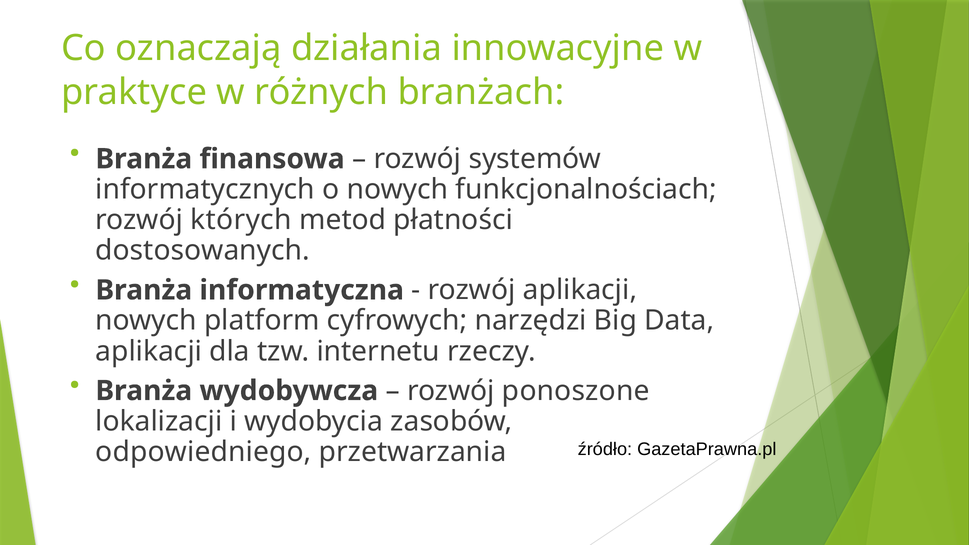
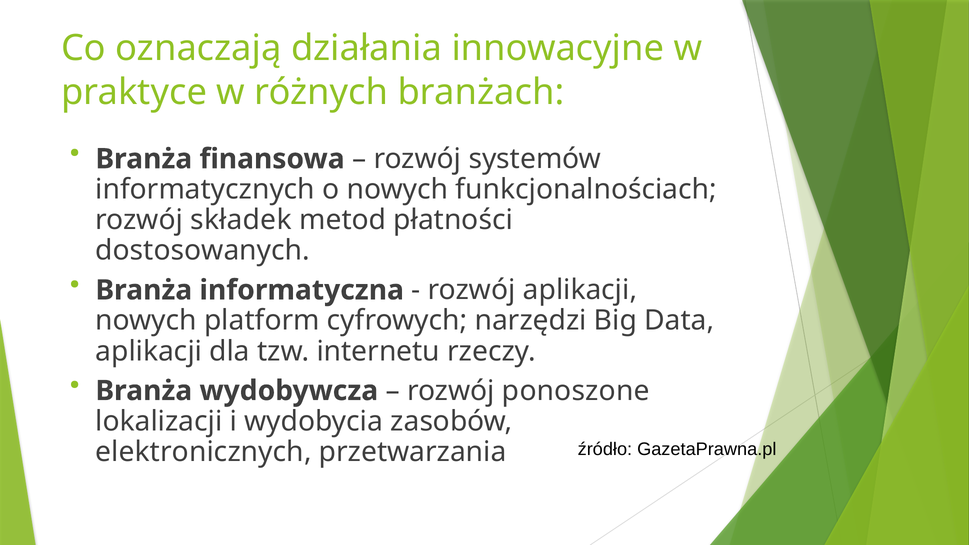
których: których -> składek (241, 220)
odpowiedniego: odpowiedniego -> elektronicznych (203, 452)
